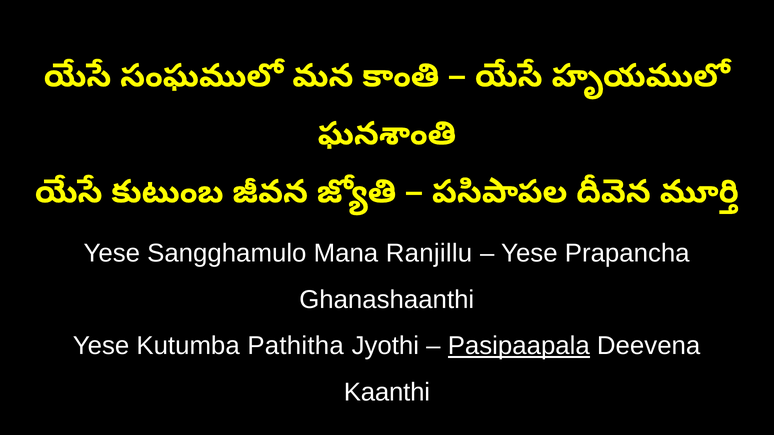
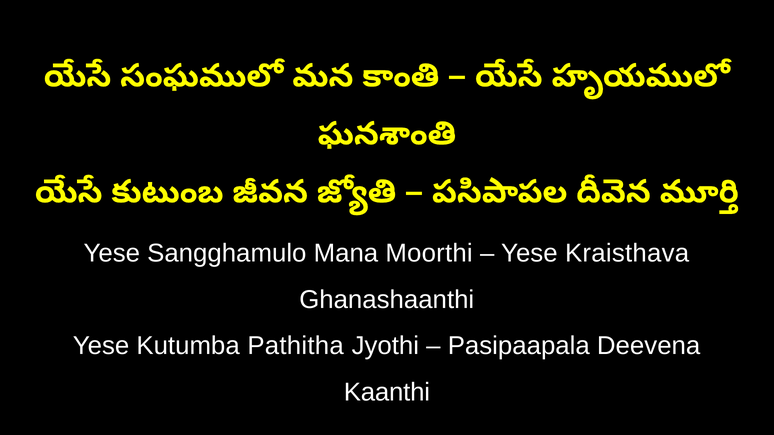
Ranjillu: Ranjillu -> Moorthi (429, 253)
Prapancha: Prapancha -> Kraisthava (627, 253)
Pasipaapala underline: present -> none (519, 346)
